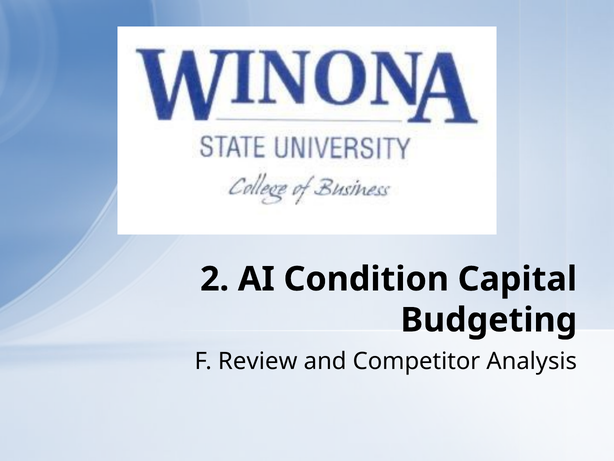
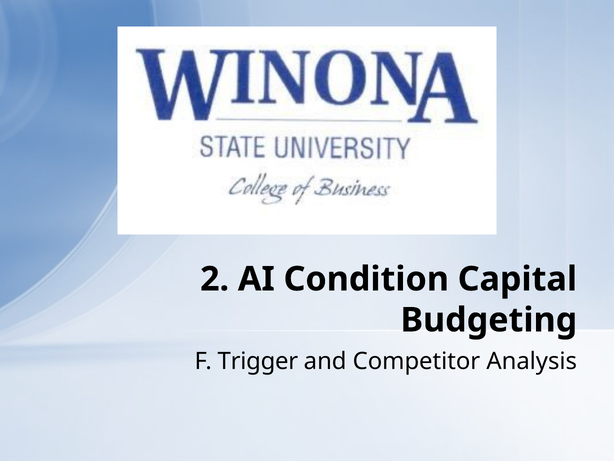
Review: Review -> Trigger (258, 361)
